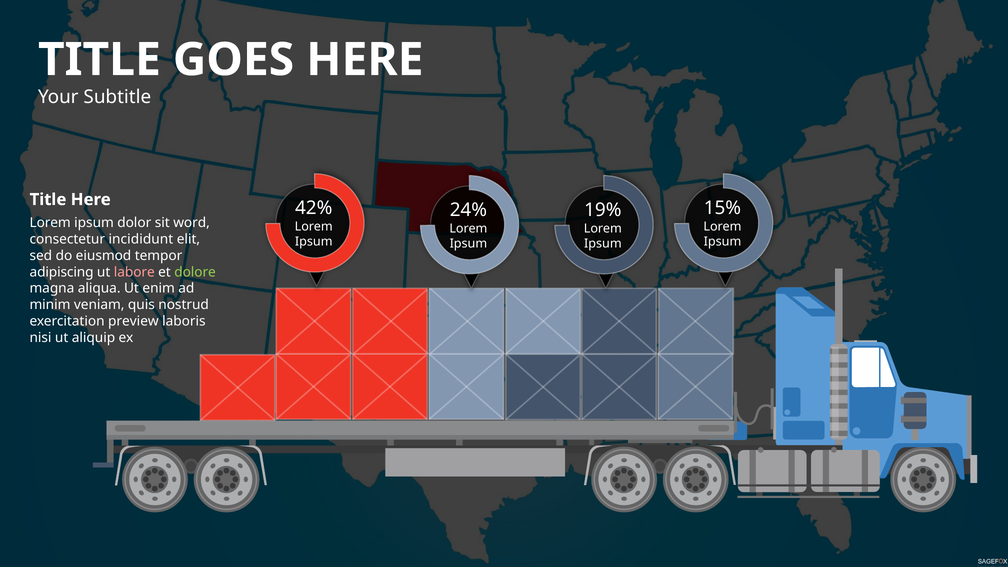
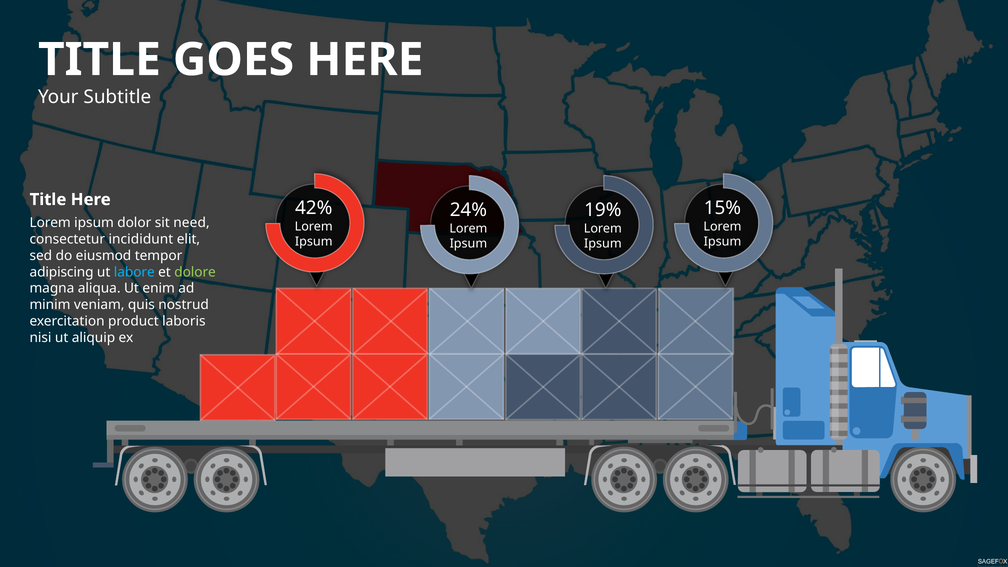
word: word -> need (191, 223)
labore colour: pink -> light blue (134, 272)
preview: preview -> product (133, 321)
